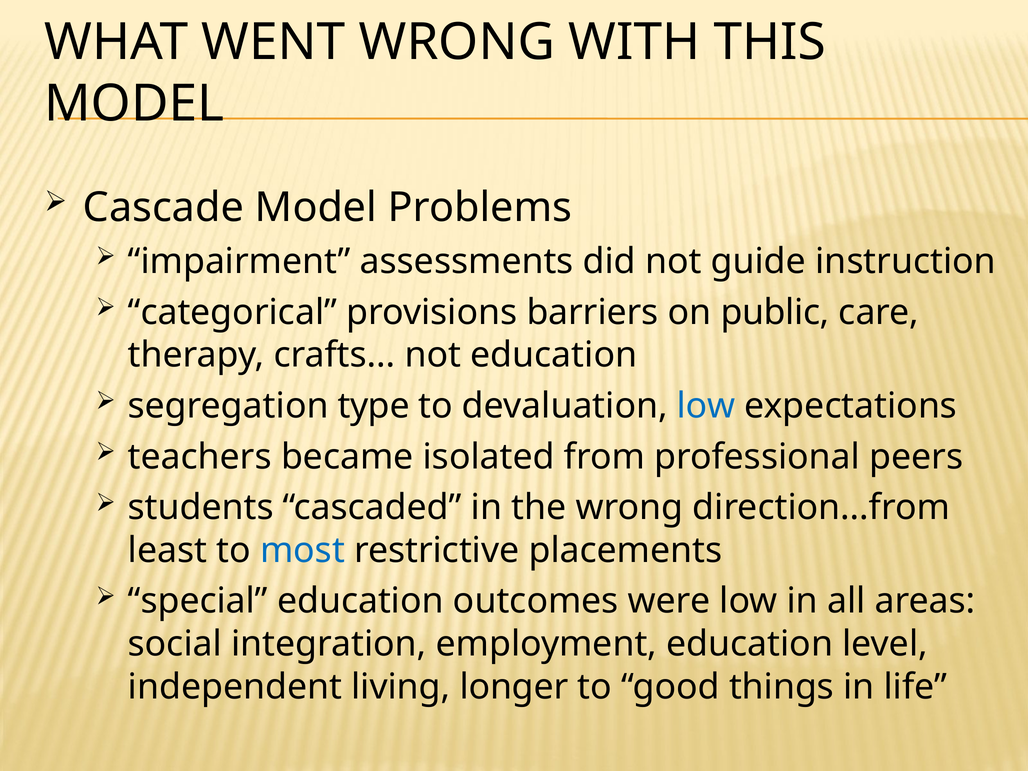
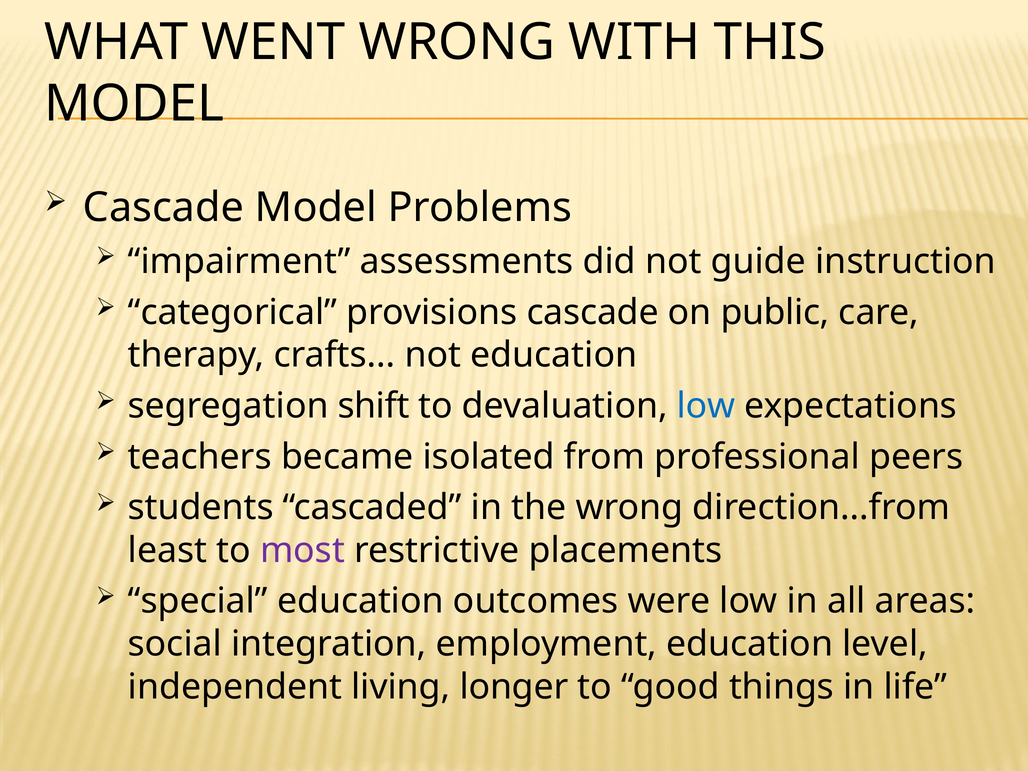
provisions barriers: barriers -> cascade (593, 312)
type: type -> shift (374, 406)
most colour: blue -> purple (302, 550)
